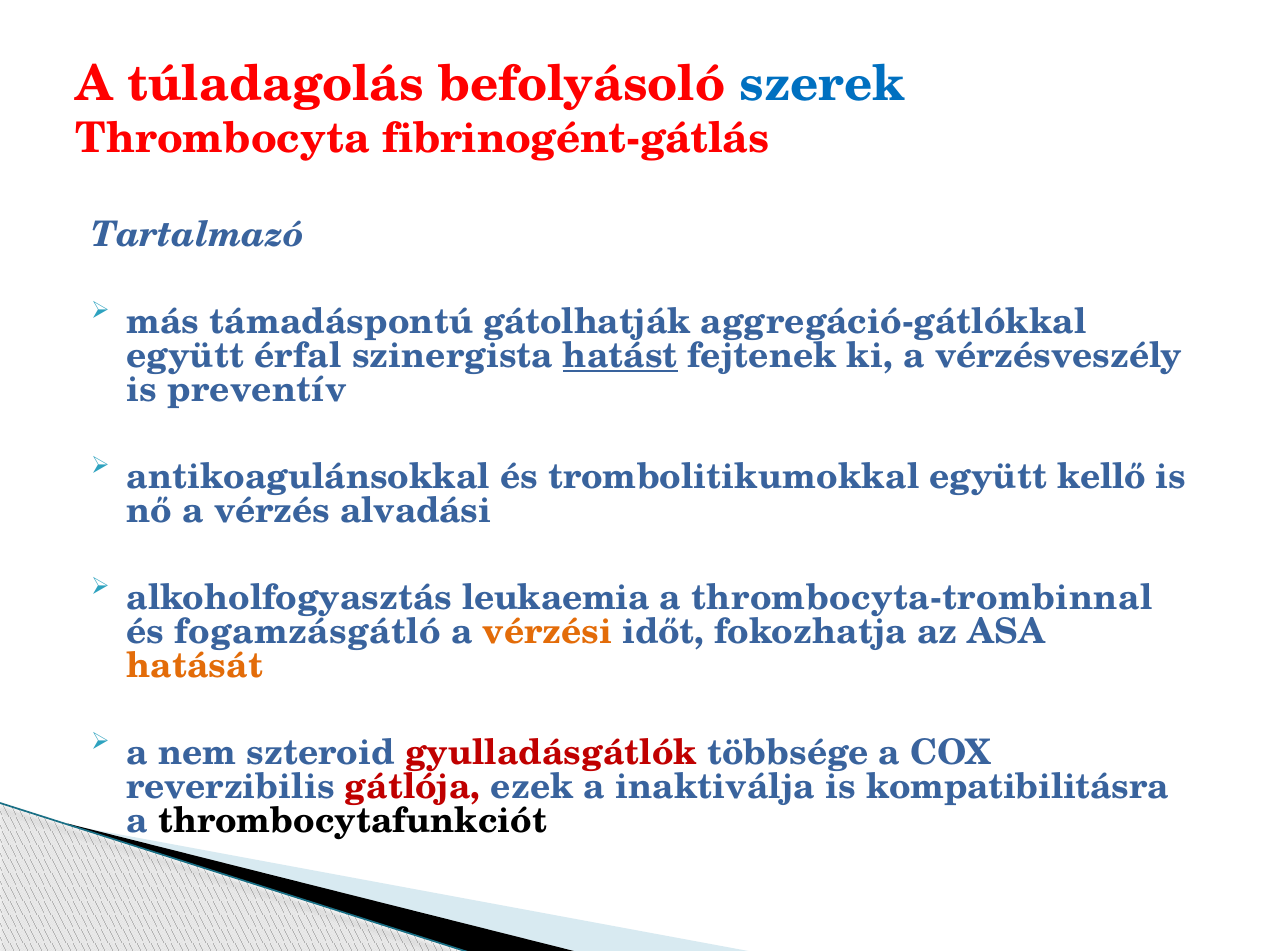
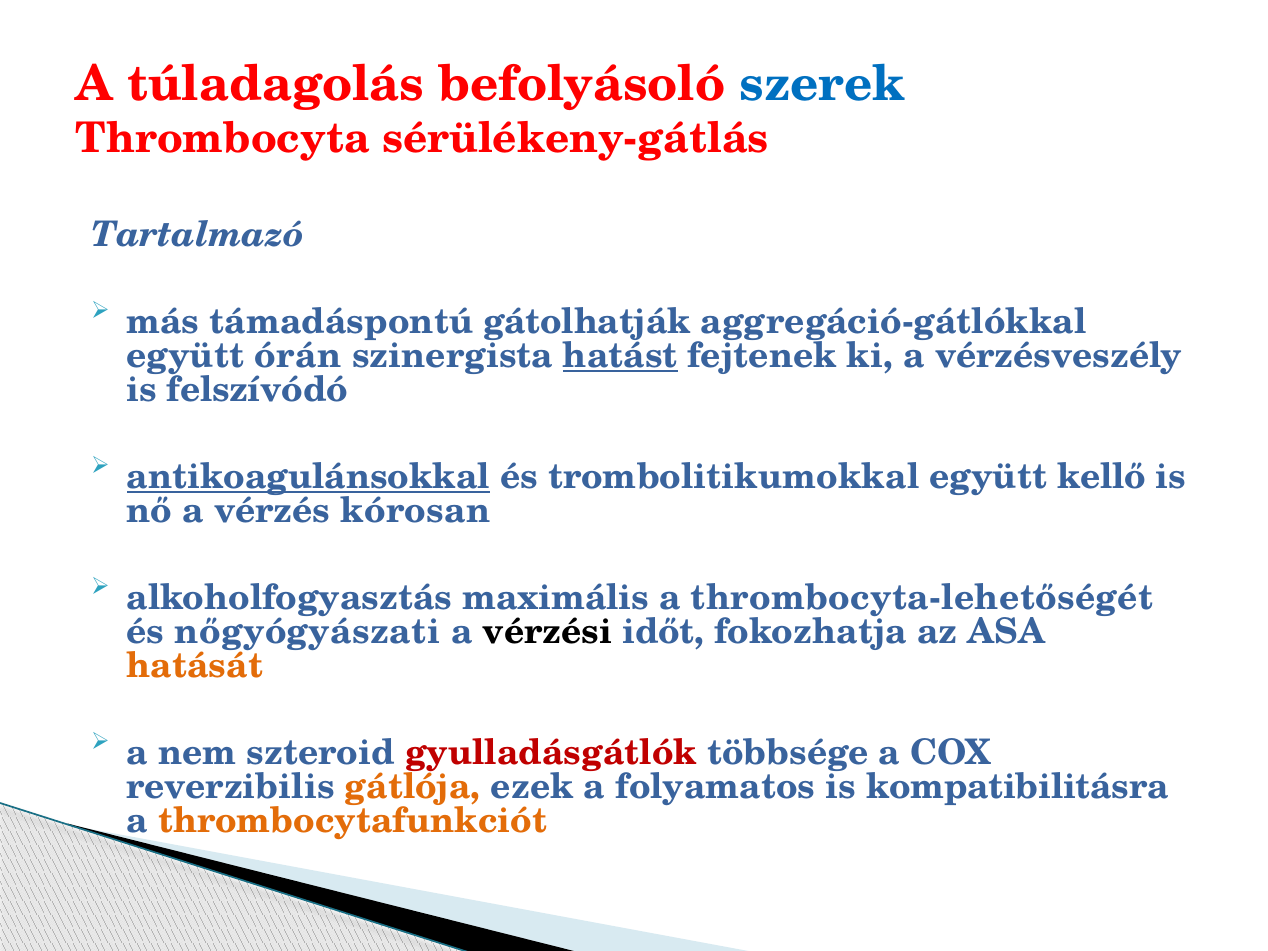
fibrinogént-gátlás: fibrinogént-gátlás -> sérülékeny-gátlás (576, 139)
érfal: érfal -> órán (298, 356)
preventív: preventív -> felszívódó (257, 390)
antikoagulánsokkal underline: none -> present (308, 477)
alvadási: alvadási -> kórosan (415, 511)
leukaemia: leukaemia -> maximális (556, 598)
thrombocyta-trombinnal: thrombocyta-trombinnal -> thrombocyta-lehetőségét (922, 598)
fogamzásgátló: fogamzásgátló -> nőgyógyászati (308, 632)
vérzési colour: orange -> black (547, 632)
gátlója colour: red -> orange (413, 787)
inaktiválja: inaktiválja -> folyamatos (715, 787)
thrombocytafunkciót colour: black -> orange (353, 821)
